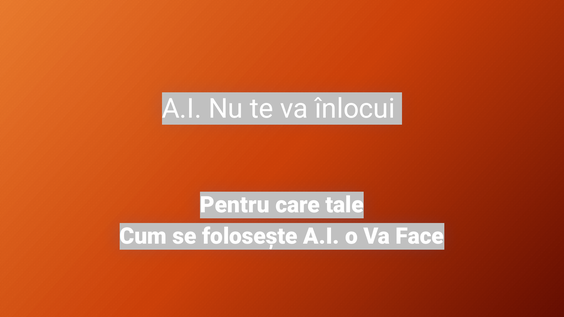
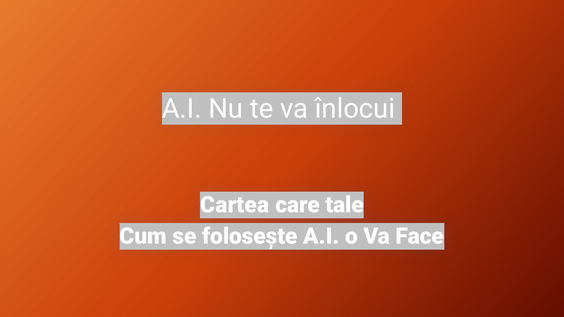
Pentru: Pentru -> Cartea (235, 205)
